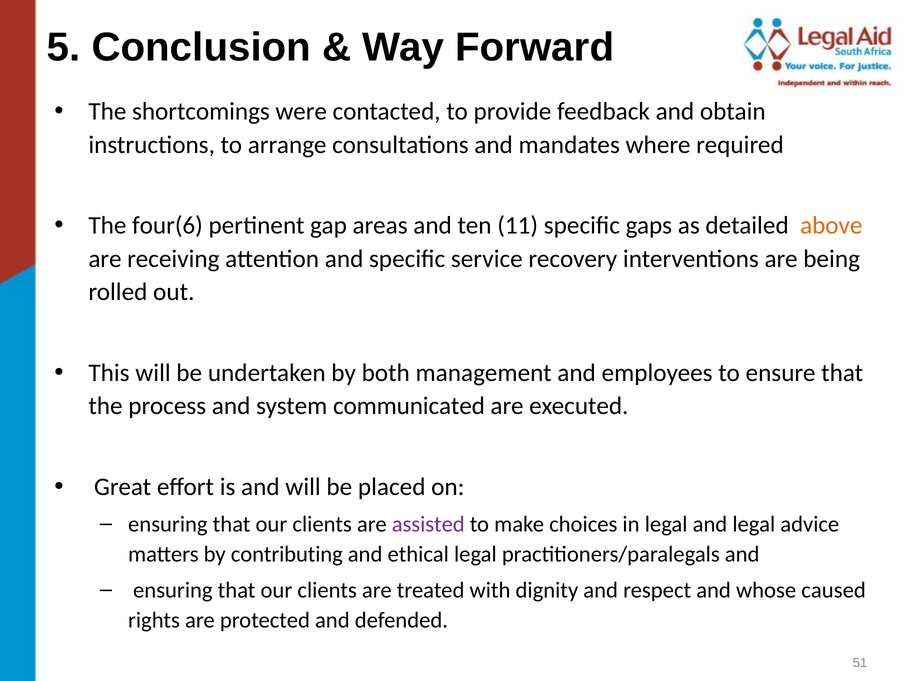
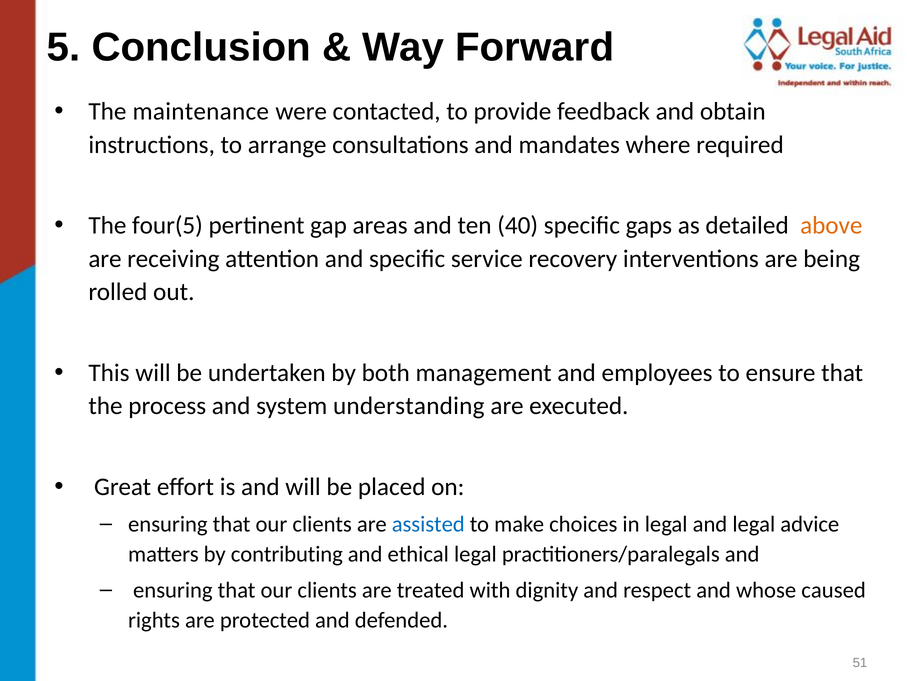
shortcomings: shortcomings -> maintenance (201, 111)
four(6: four(6 -> four(5 (167, 225)
11: 11 -> 40 (518, 225)
communicated: communicated -> understanding (409, 406)
assisted colour: purple -> blue (428, 524)
